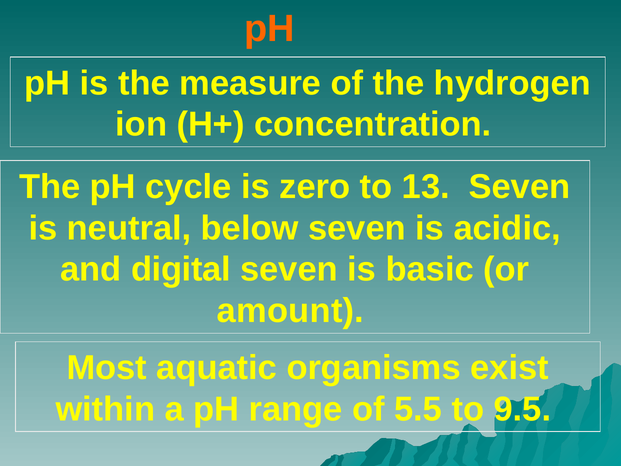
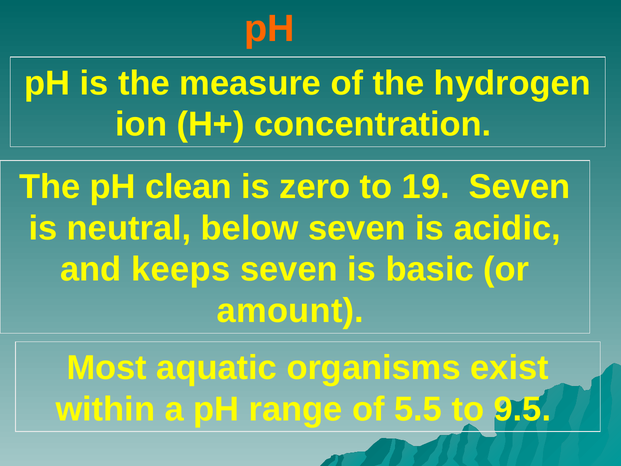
cycle: cycle -> clean (189, 187)
13: 13 -> 19 (426, 187)
digital: digital -> keeps (181, 269)
